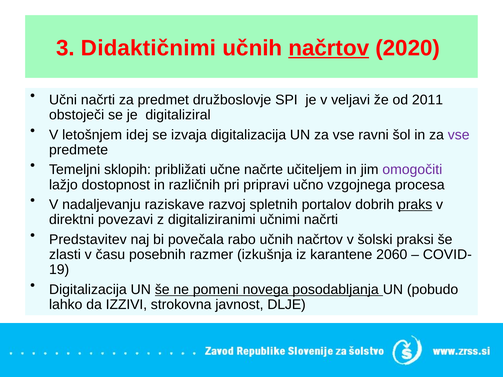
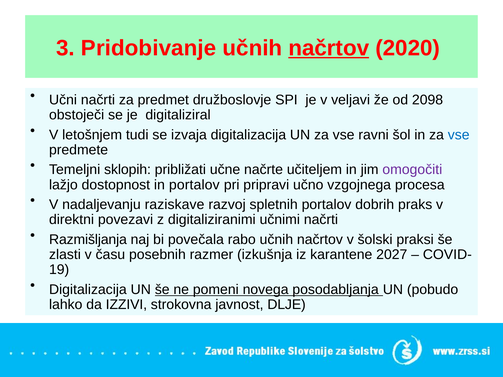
Didaktičnimi: Didaktičnimi -> Pridobivanje (149, 48)
2011: 2011 -> 2098 (428, 100)
idej: idej -> tudi (137, 135)
vse colour: purple -> blue (459, 135)
in različnih: različnih -> portalov (194, 185)
praks underline: present -> none (415, 205)
Predstavitev: Predstavitev -> Razmišljanja (88, 240)
2060: 2060 -> 2027 (392, 255)
